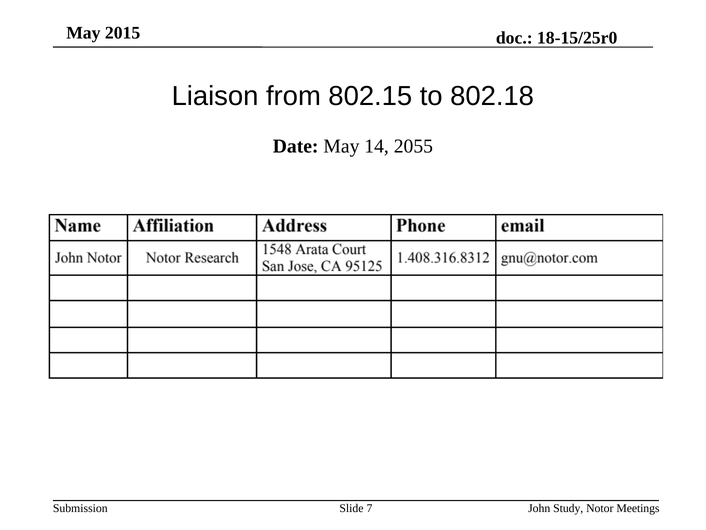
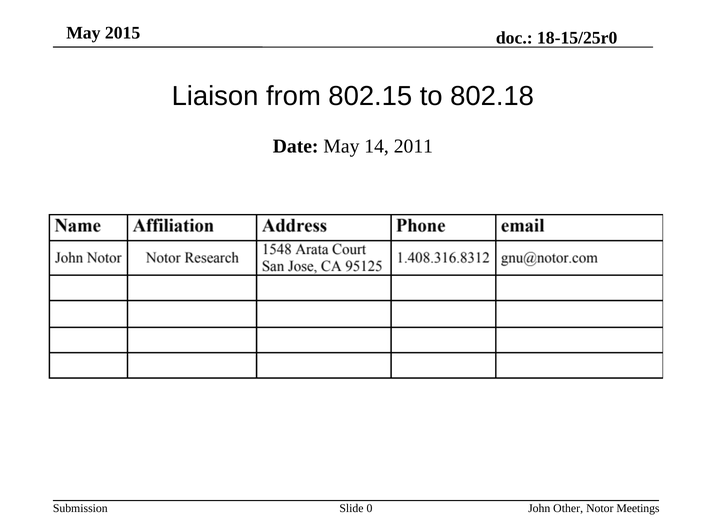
2055: 2055 -> 2011 (413, 146)
Study: Study -> Other (568, 508)
7: 7 -> 0 (369, 508)
